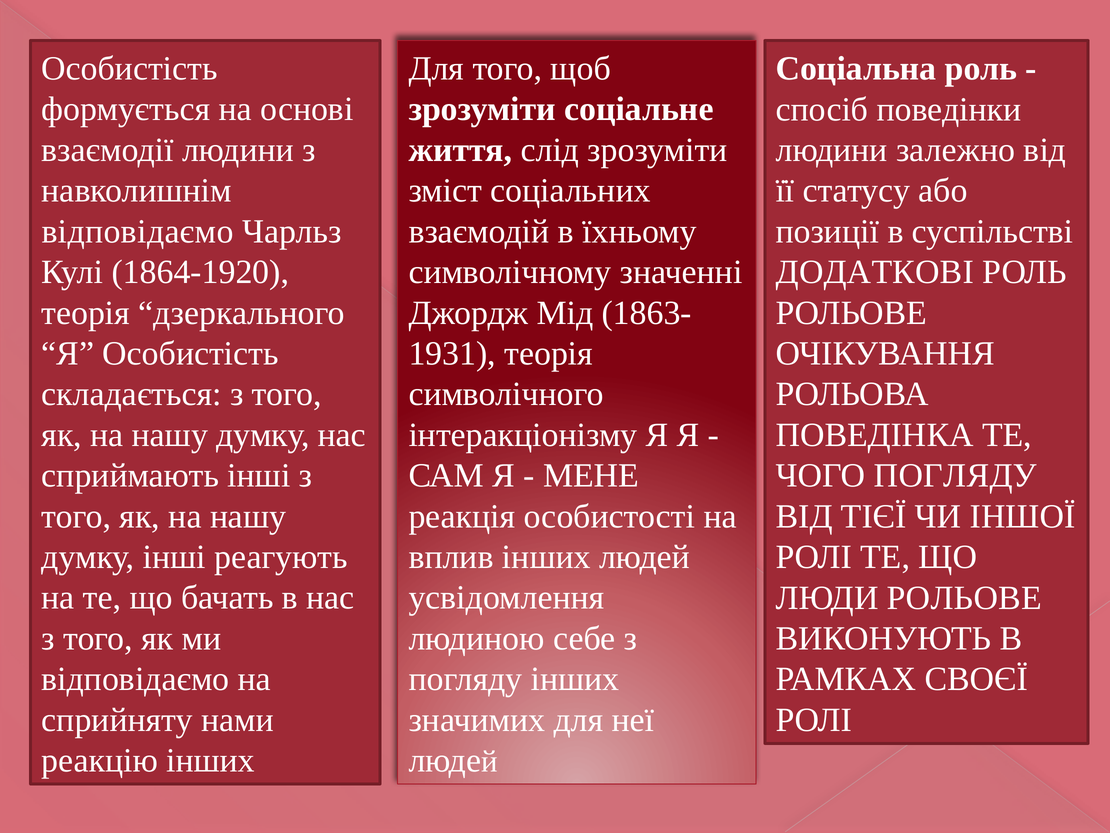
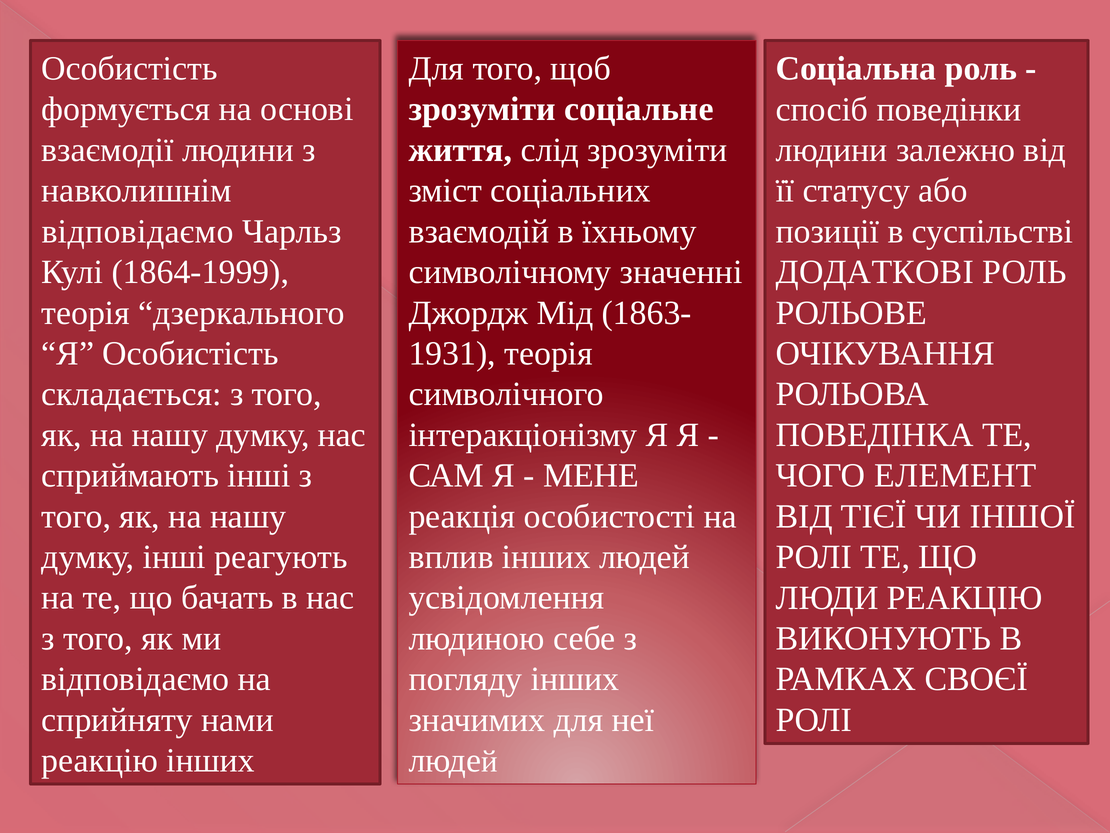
1864-1920: 1864-1920 -> 1864-1999 (200, 272)
ЧОГО ПОГЛЯДУ: ПОГЛЯДУ -> ЕЛЕМЕНТ (955, 475)
ЛЮДИ РОЛЬОВЕ: РОЛЬОВЕ -> РЕАКЦІЮ (965, 597)
